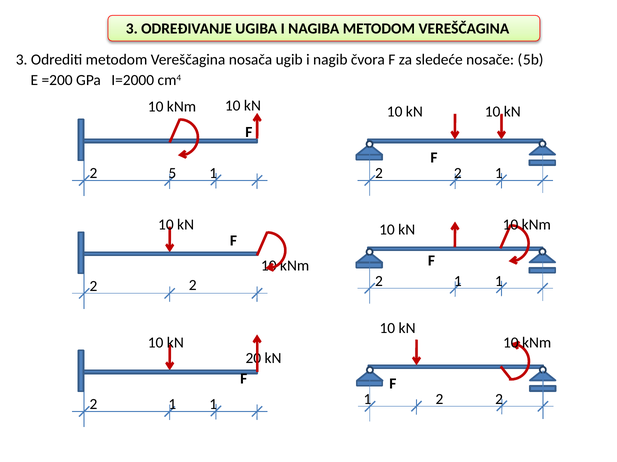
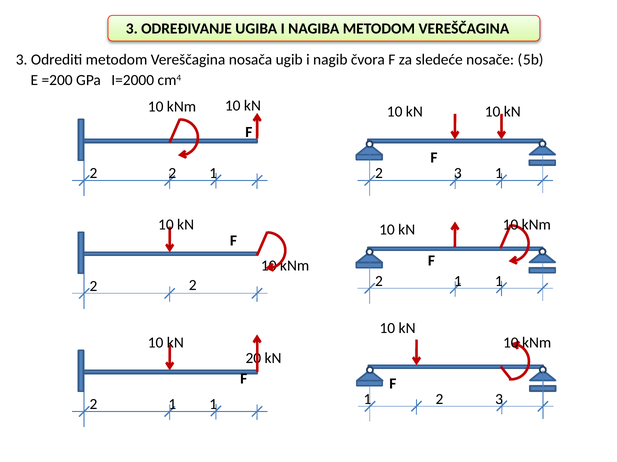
5: 5 -> 2 (172, 174)
2: 2 -> 3 (458, 174)
1 2: 2 -> 3 (499, 400)
